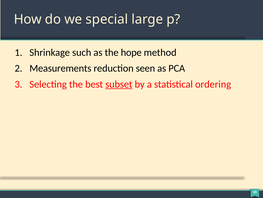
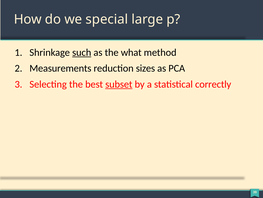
such underline: none -> present (82, 52)
hope: hope -> what (131, 52)
seen: seen -> sizes (145, 68)
ordering: ordering -> correctly (213, 84)
